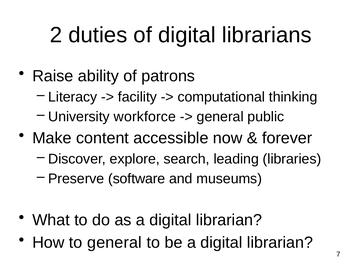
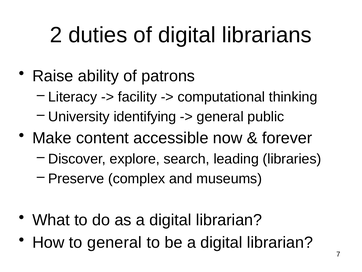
workforce: workforce -> identifying (145, 116)
software: software -> complex (137, 178)
